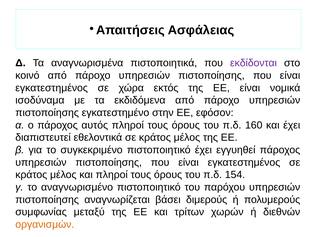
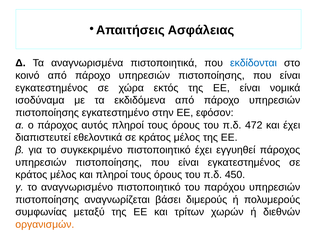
εκδίδονται colour: purple -> blue (253, 63)
160: 160 -> 472 (254, 126)
154: 154 -> 450 (235, 175)
